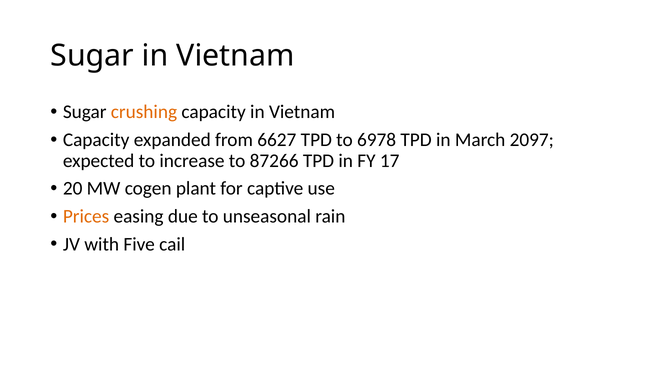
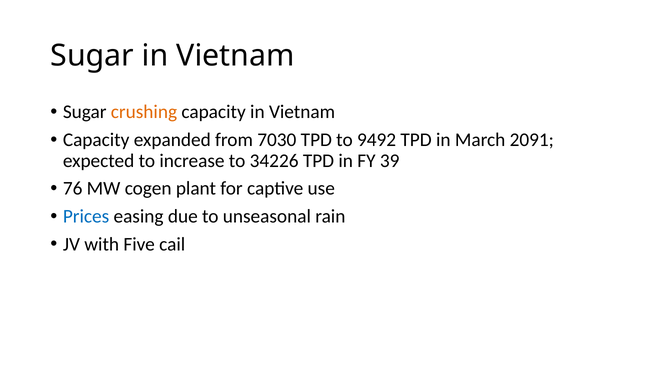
6627: 6627 -> 7030 (277, 140)
6978: 6978 -> 9492 (377, 140)
2097: 2097 -> 2091 (532, 140)
87266: 87266 -> 34226 (274, 161)
17: 17 -> 39 (390, 161)
20: 20 -> 76 (73, 188)
Prices colour: orange -> blue (86, 216)
